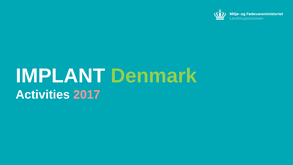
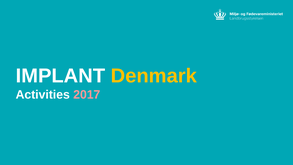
Denmark colour: light green -> yellow (154, 76)
